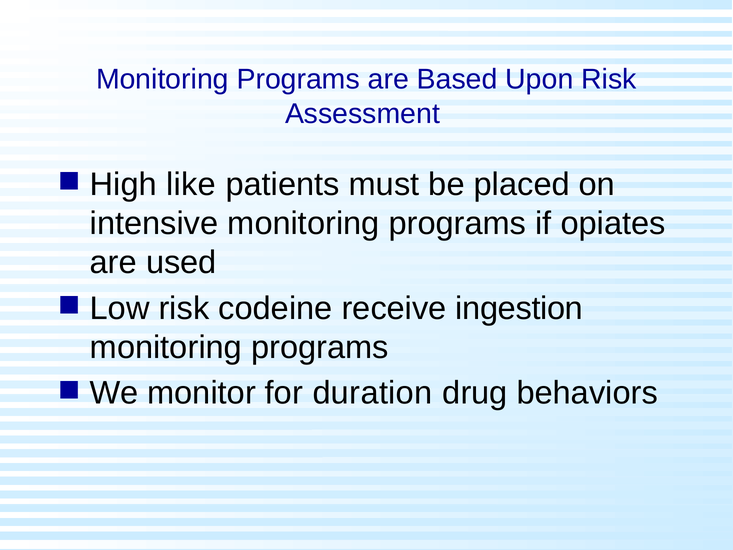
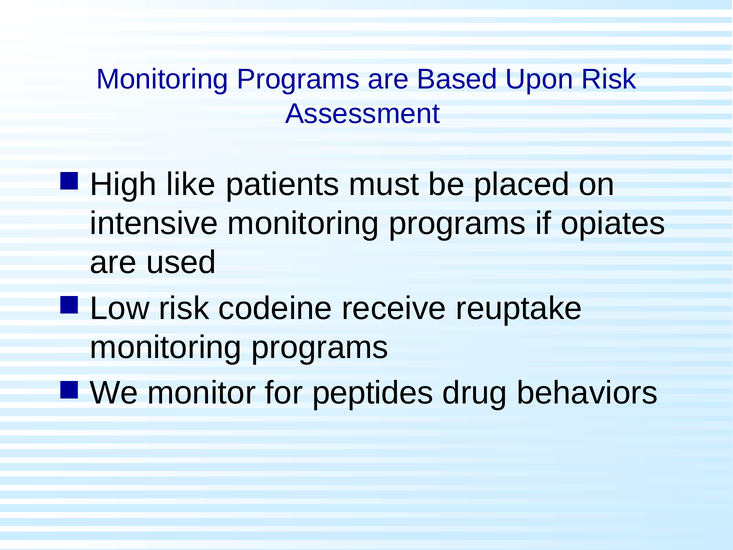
ingestion: ingestion -> reuptake (519, 308)
duration: duration -> peptides (373, 393)
